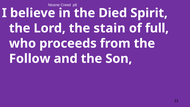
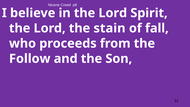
in the Died: Died -> Lord (113, 13)
full: full -> fall (157, 28)
